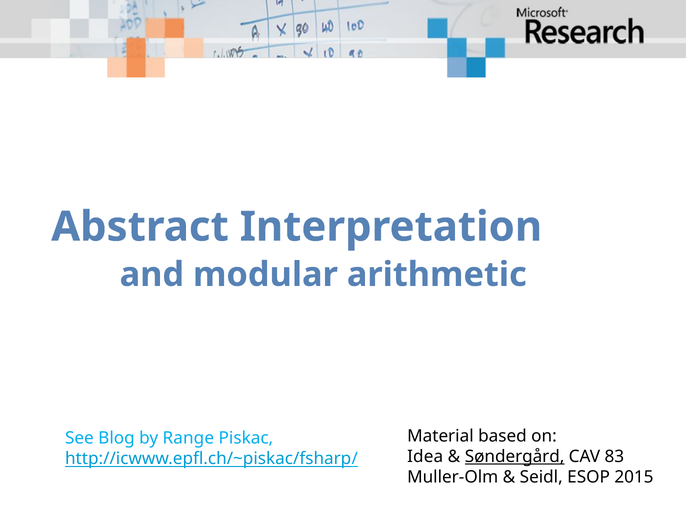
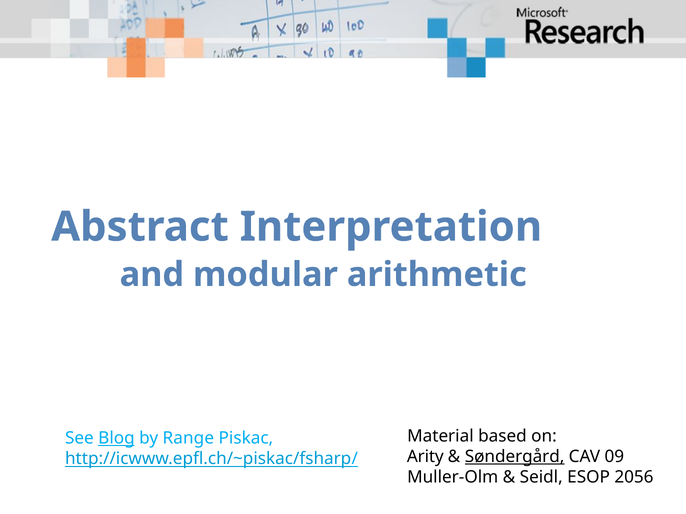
Blog underline: none -> present (116, 439)
Idea: Idea -> Arity (425, 457)
83: 83 -> 09 (614, 457)
2015: 2015 -> 2056 (634, 478)
